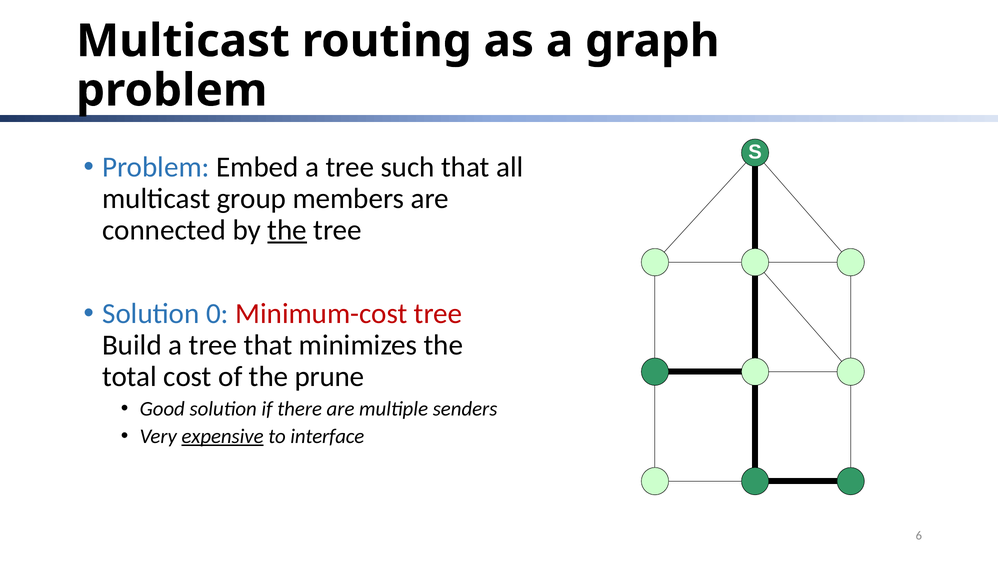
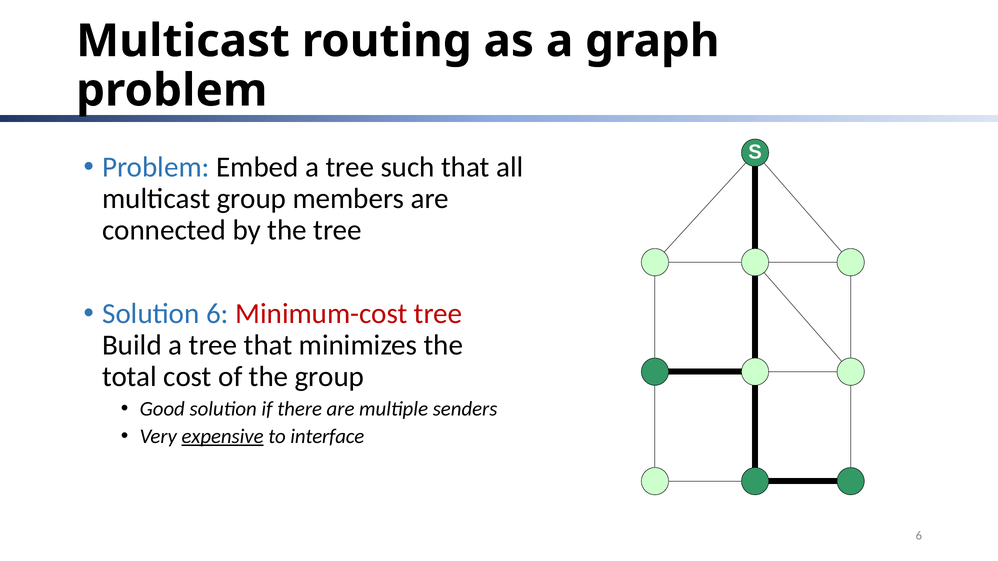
the underline: present -> none (287, 230)
Solution 0: 0 -> 6 (217, 314)
the prune: prune -> group (330, 377)
